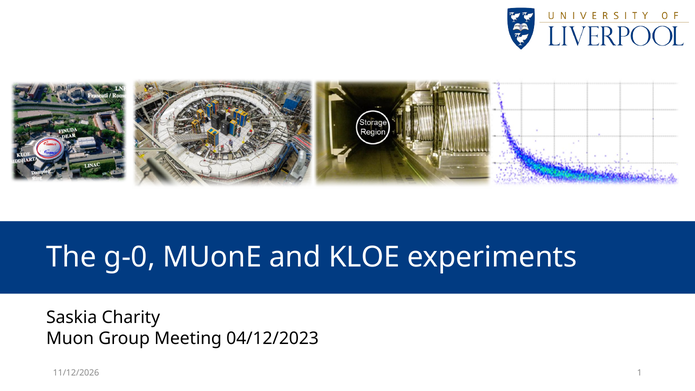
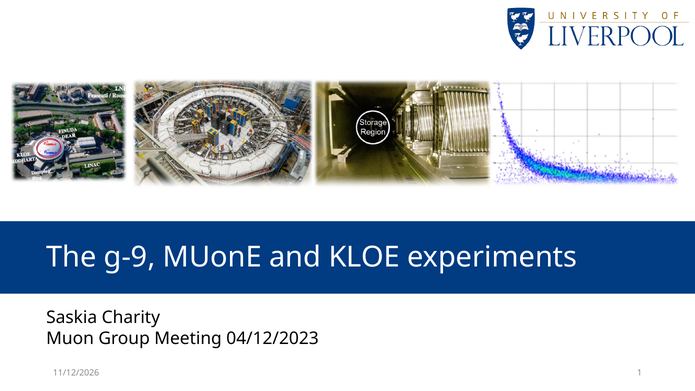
g-0: g-0 -> g-9 (130, 257)
